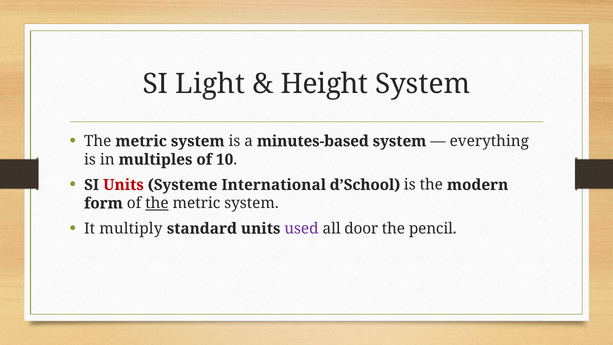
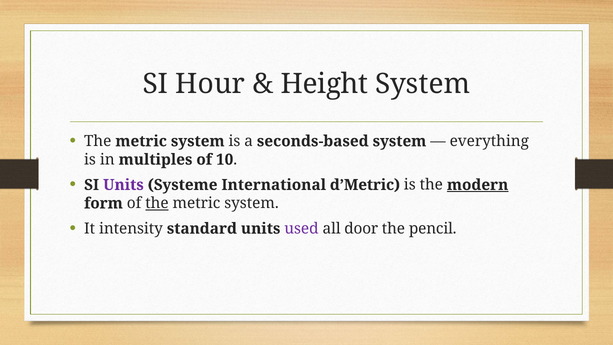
Light: Light -> Hour (210, 84)
minutes-based: minutes-based -> seconds-based (313, 141)
Units colour: red -> purple (123, 185)
d’School: d’School -> d’Metric (365, 185)
modern underline: none -> present (478, 185)
multiply: multiply -> intensity (131, 228)
